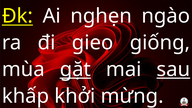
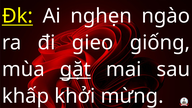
sau underline: present -> none (173, 69)
